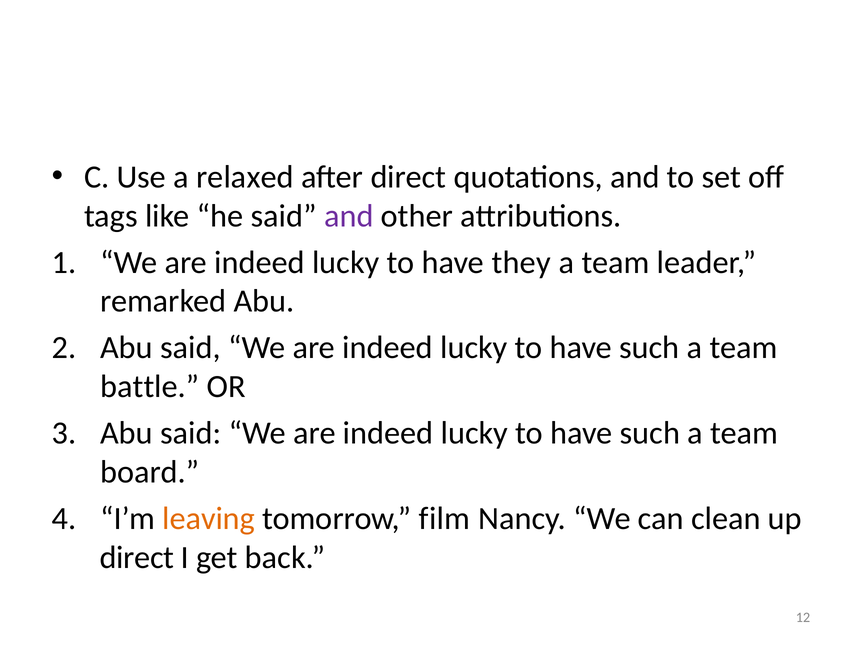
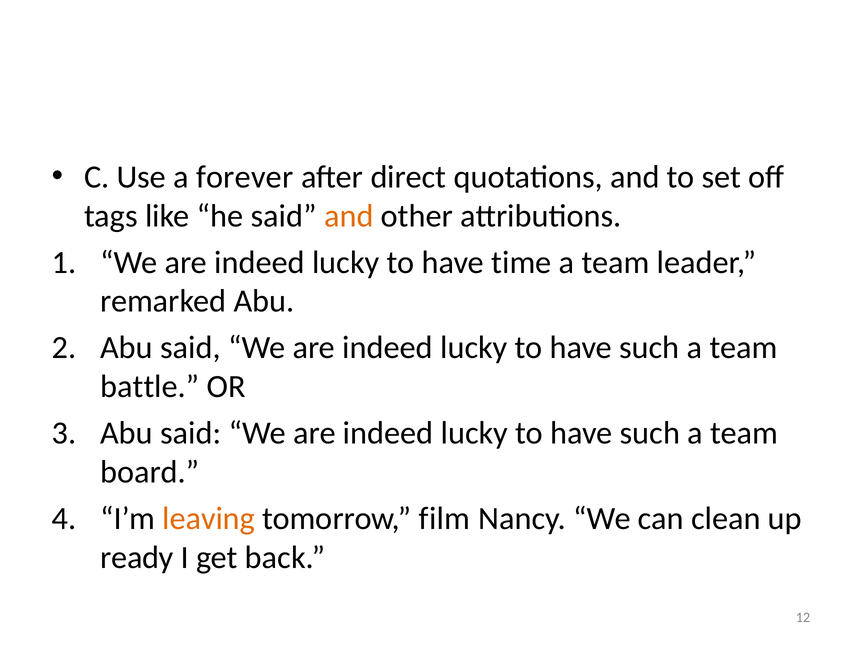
relaxed: relaxed -> forever (245, 177)
and colour: purple -> orange (349, 216)
they: they -> time (521, 262)
direct: direct -> ready (137, 557)
